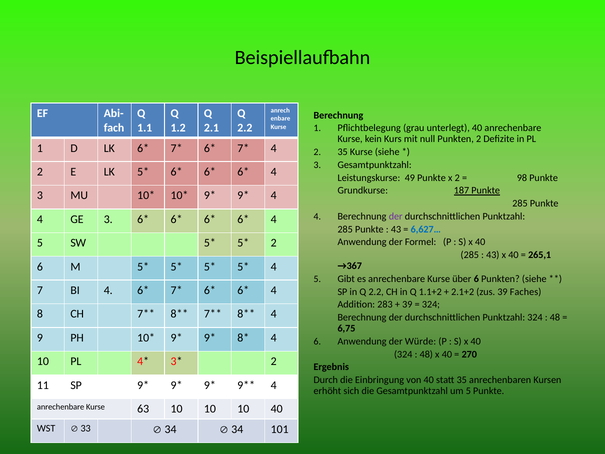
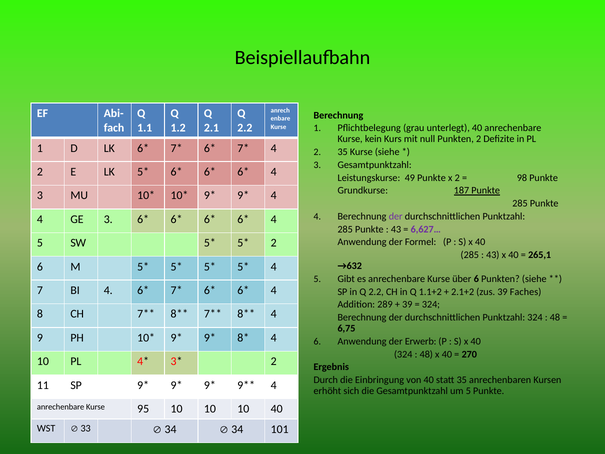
6,627… colour: blue -> purple (426, 229)
→367: →367 -> →632 (350, 266)
283: 283 -> 289 (385, 304)
Würde: Würde -> Erwerb (421, 341)
63: 63 -> 95 (143, 409)
